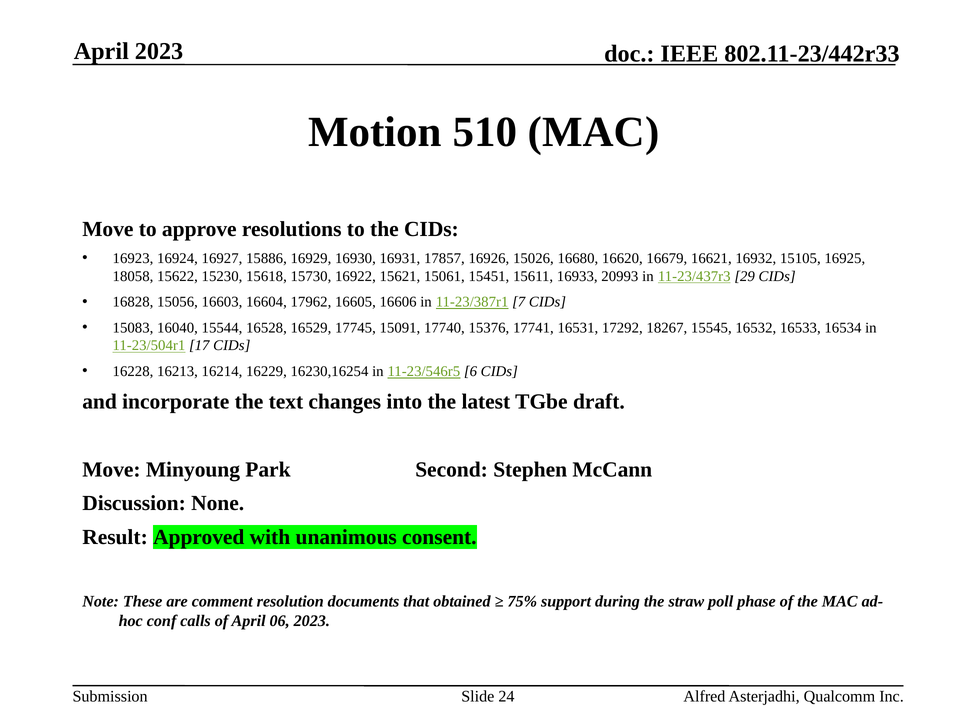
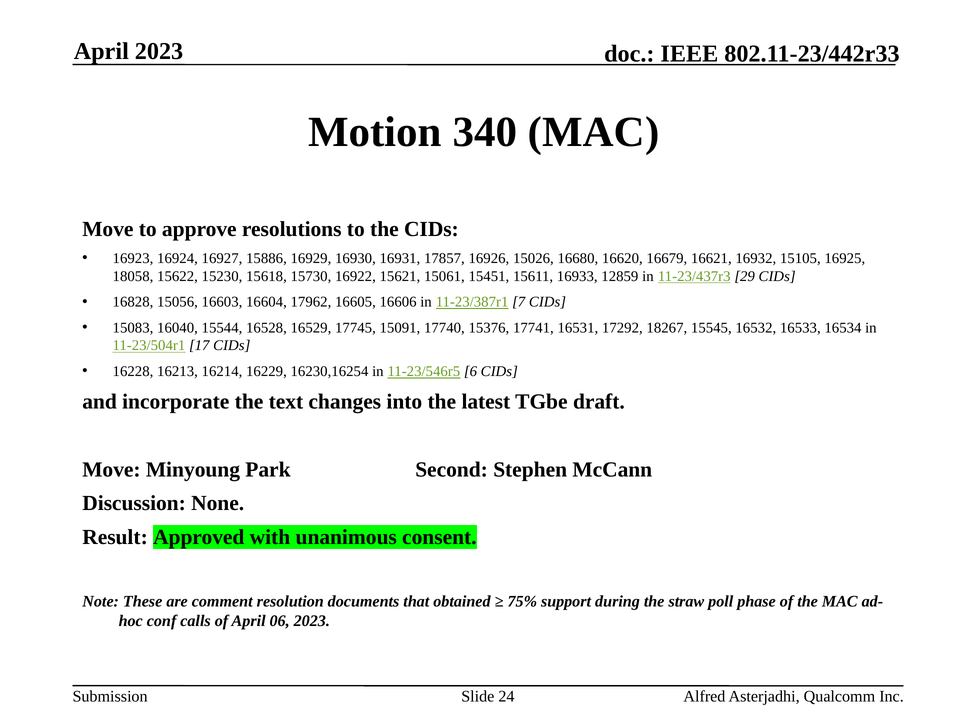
510: 510 -> 340 (485, 132)
20993: 20993 -> 12859 (620, 276)
